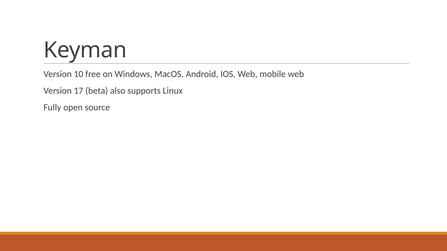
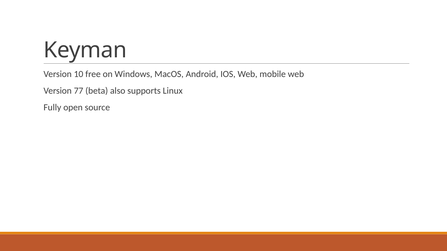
17: 17 -> 77 (79, 91)
